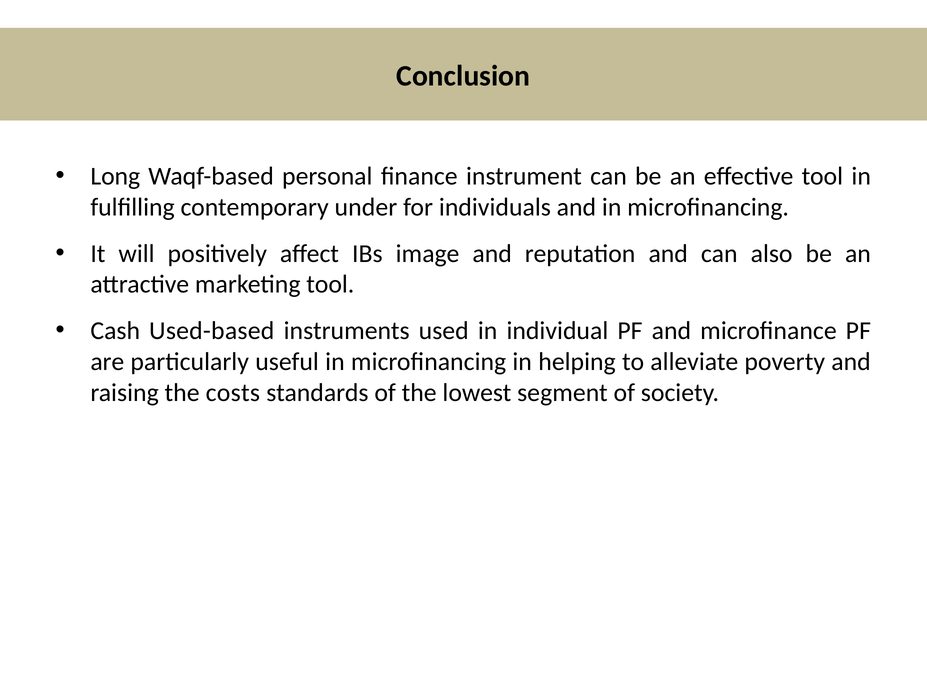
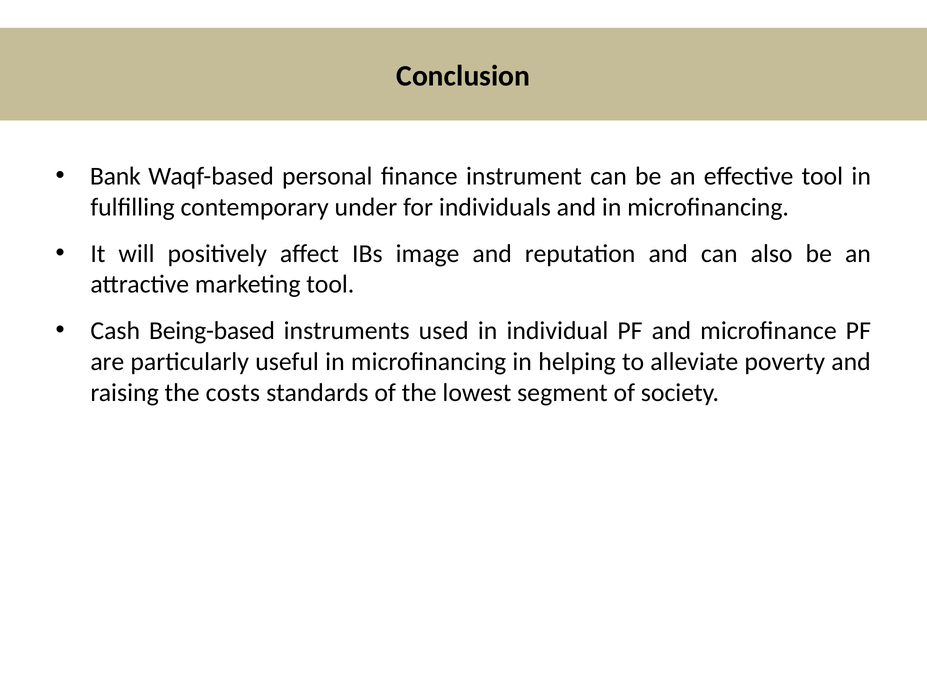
Long: Long -> Bank (115, 176)
Used-based: Used-based -> Being-based (212, 331)
